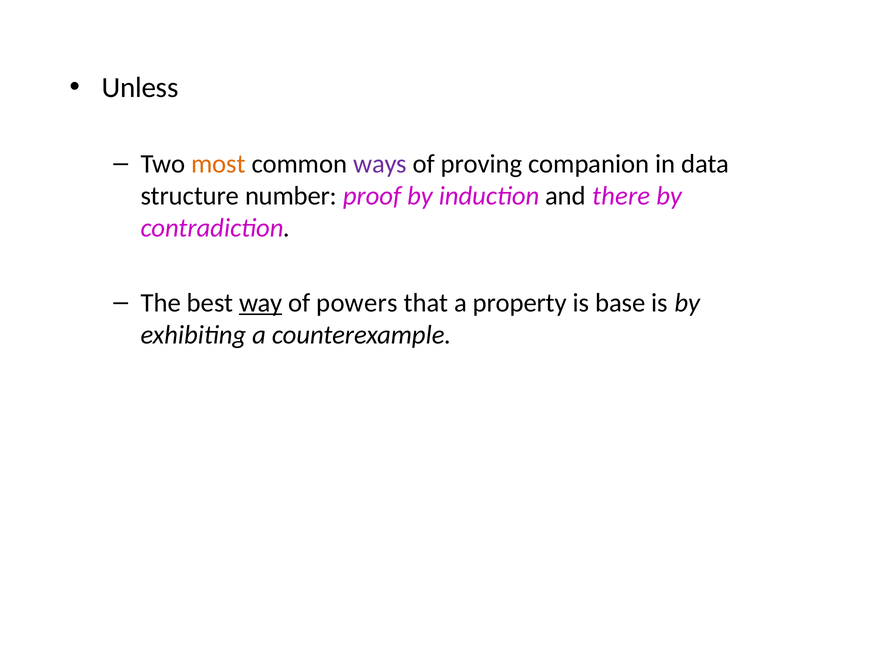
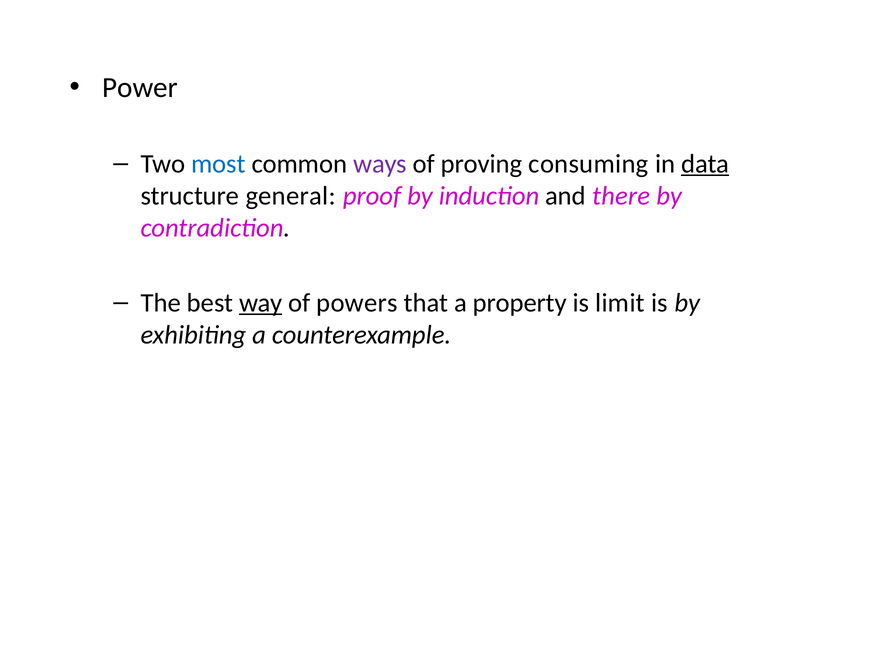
Unless: Unless -> Power (140, 88)
most colour: orange -> blue (218, 164)
companion: companion -> consuming (588, 164)
data underline: none -> present (705, 164)
number: number -> general (291, 196)
base: base -> limit (620, 303)
